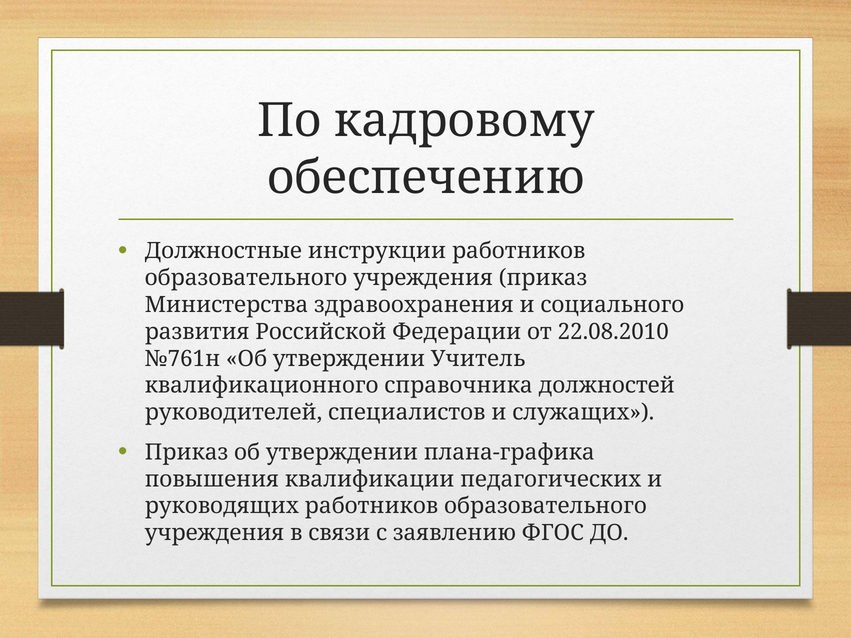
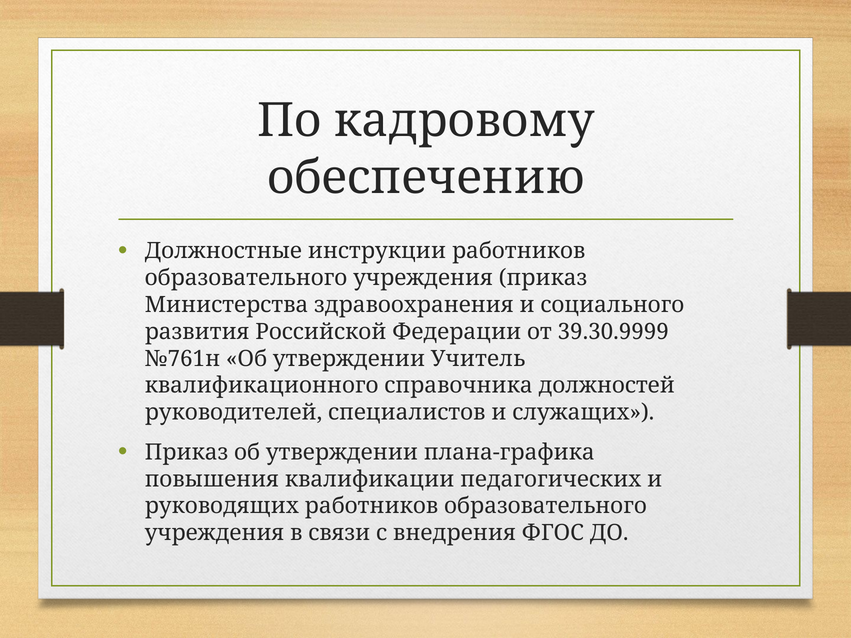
22.08.2010: 22.08.2010 -> 39.30.9999 (613, 332)
заявлению: заявлению -> внедрения (454, 533)
